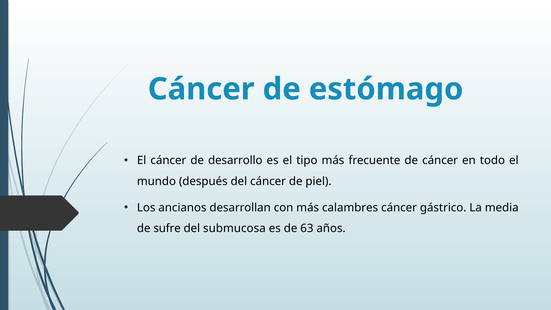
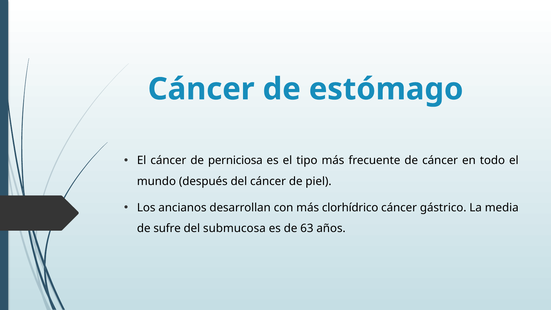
desarrollo: desarrollo -> perniciosa (235, 160)
calambres: calambres -> clorhídrico (350, 208)
